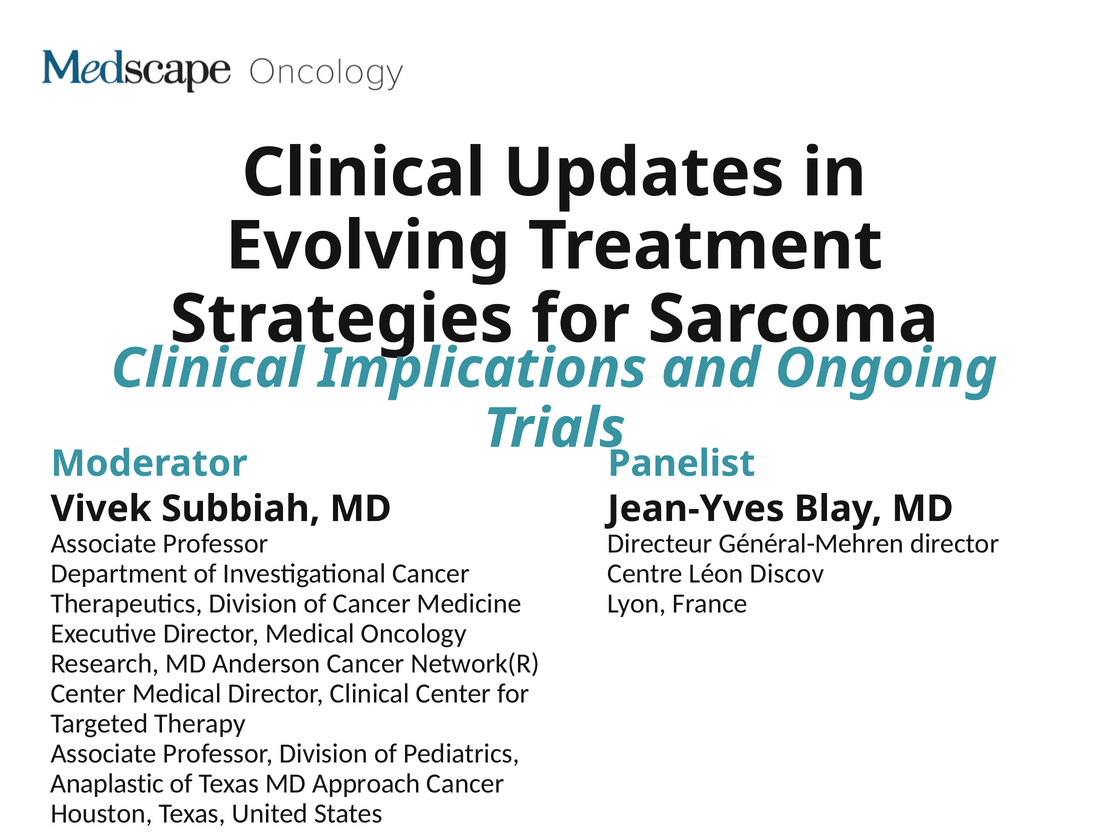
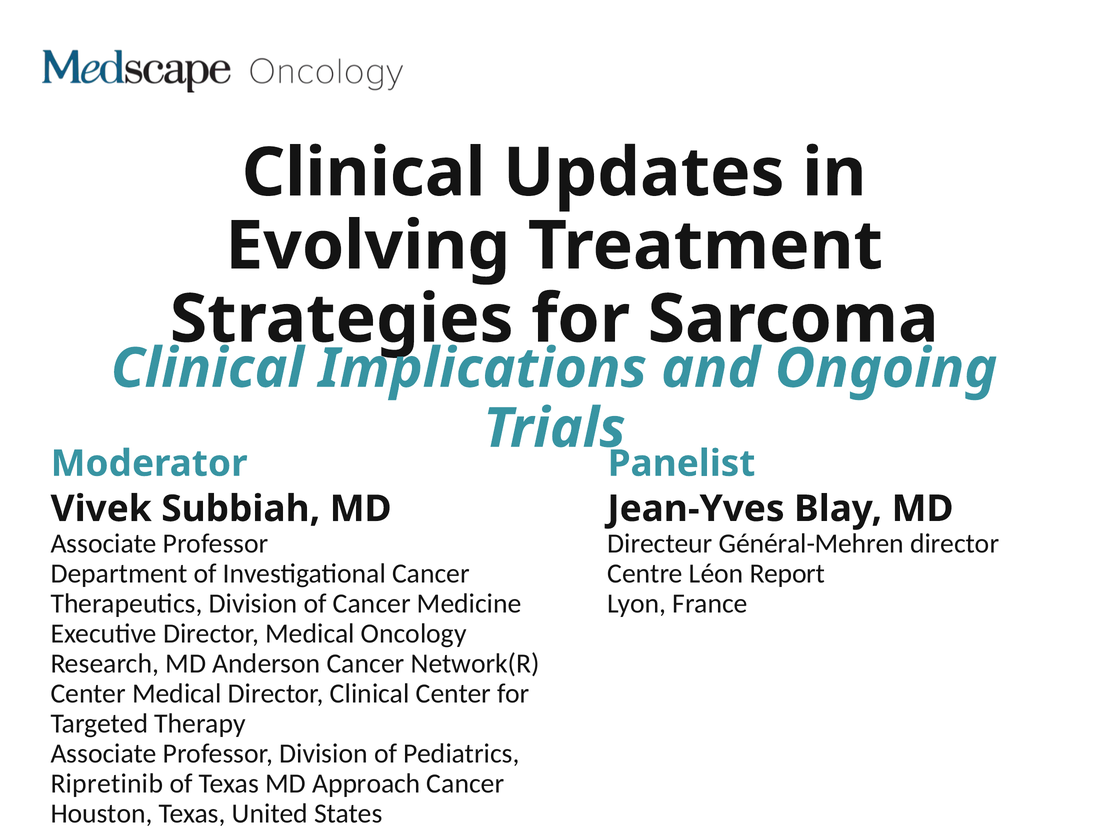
Discov: Discov -> Report (787, 574)
Anaplastic: Anaplastic -> Ripretinib (107, 783)
